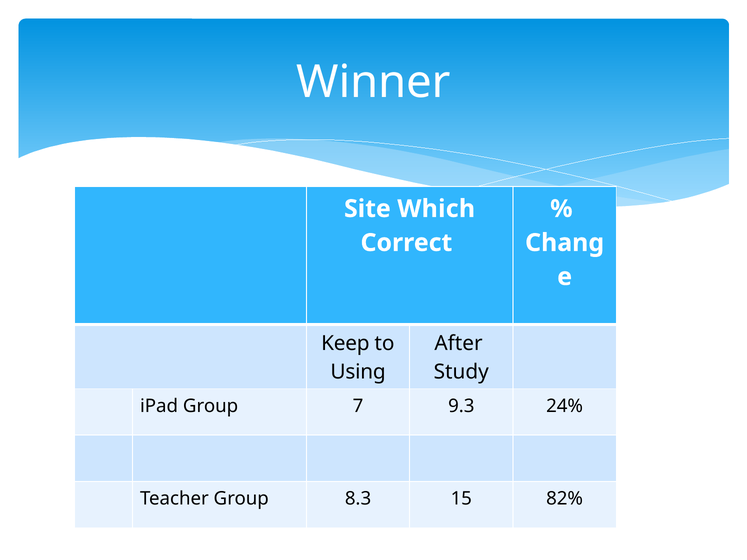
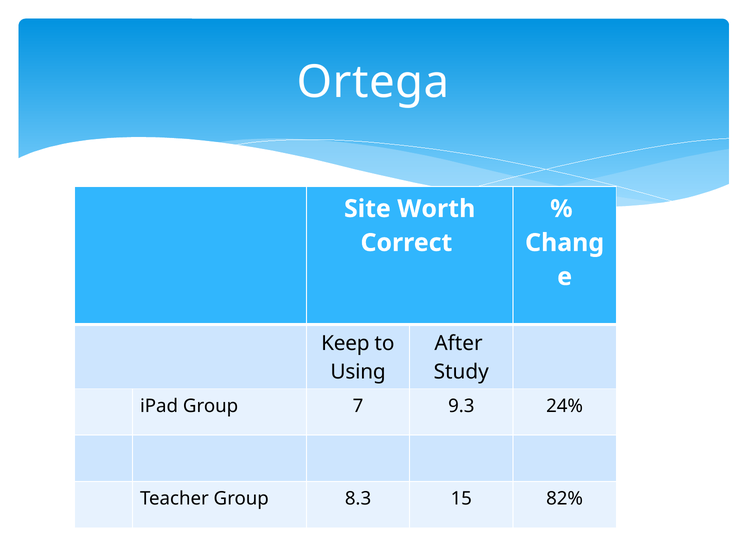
Winner: Winner -> Ortega (373, 82)
Which: Which -> Worth (436, 209)
